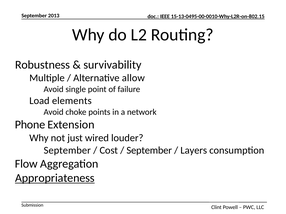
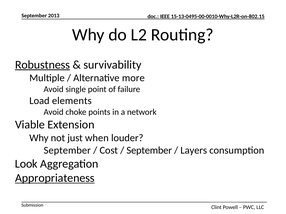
Robustness underline: none -> present (43, 65)
allow: allow -> more (133, 78)
Phone: Phone -> Viable (30, 125)
wired: wired -> when (97, 138)
Flow: Flow -> Look (26, 164)
